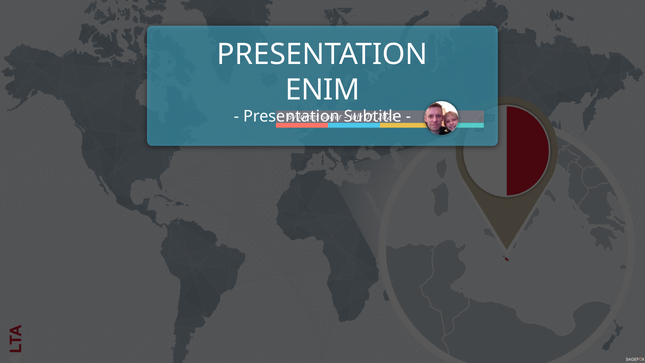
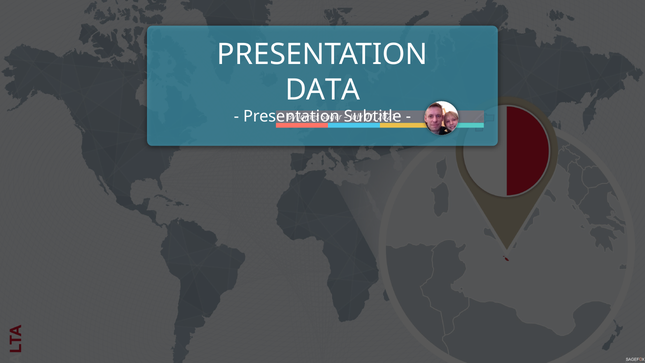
ENIM: ENIM -> DATA (323, 90)
